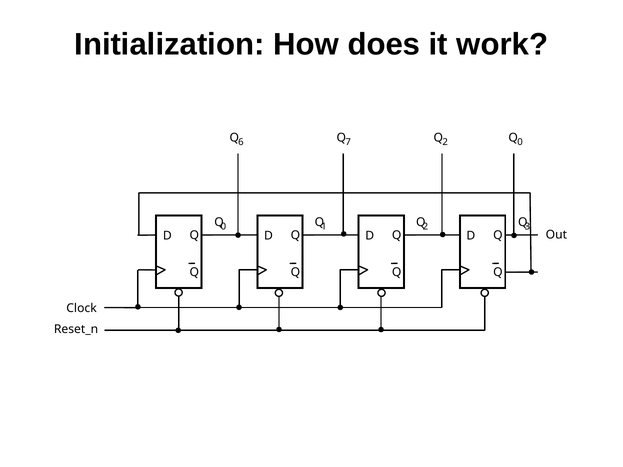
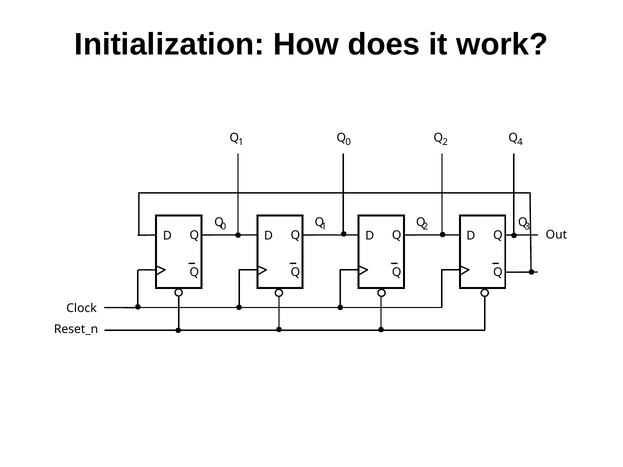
6: 6 -> 1 (241, 142)
7: 7 -> 0 (348, 142)
2 Q 0: 0 -> 4 (520, 142)
